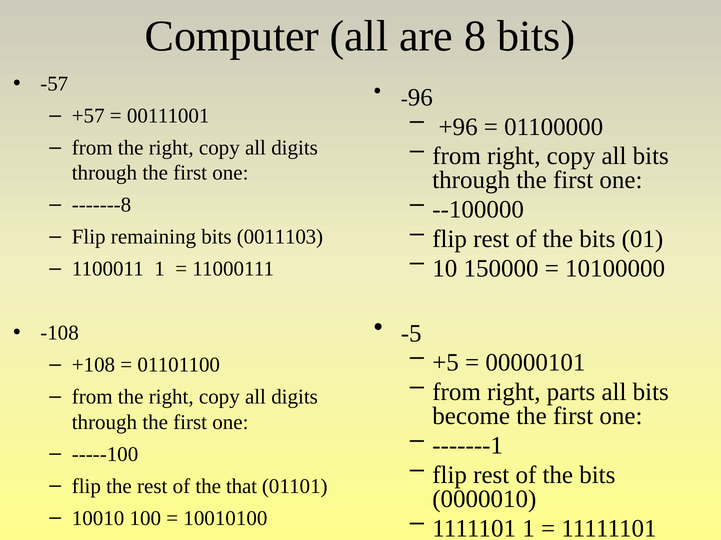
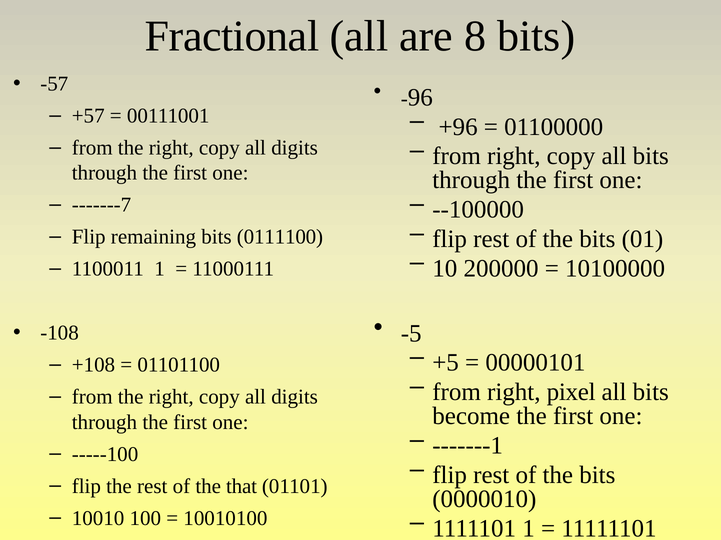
Computer: Computer -> Fractional (232, 36)
-------8: -------8 -> -------7 (102, 205)
0011103: 0011103 -> 0111100 (280, 237)
150000: 150000 -> 200000 (501, 269)
parts: parts -> pixel (571, 393)
